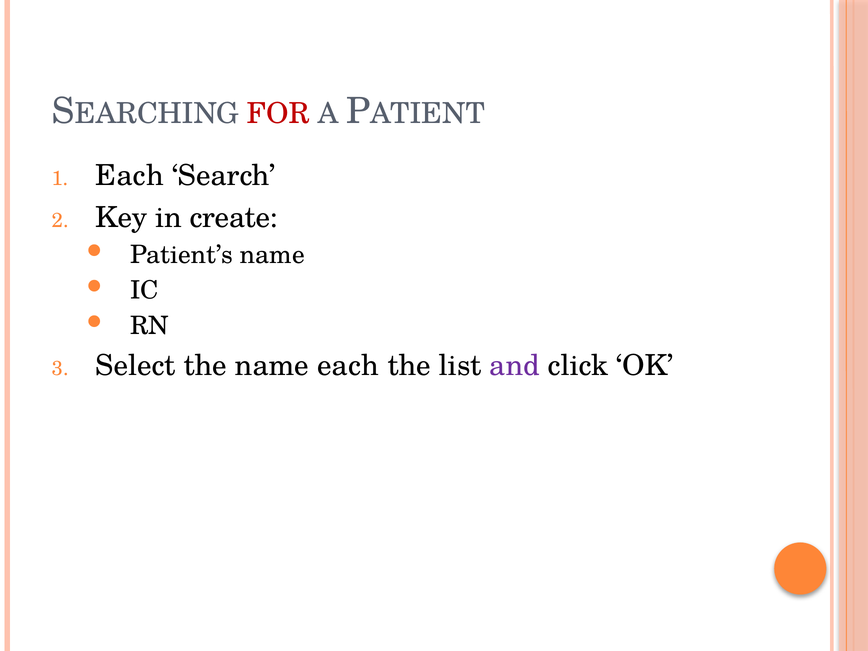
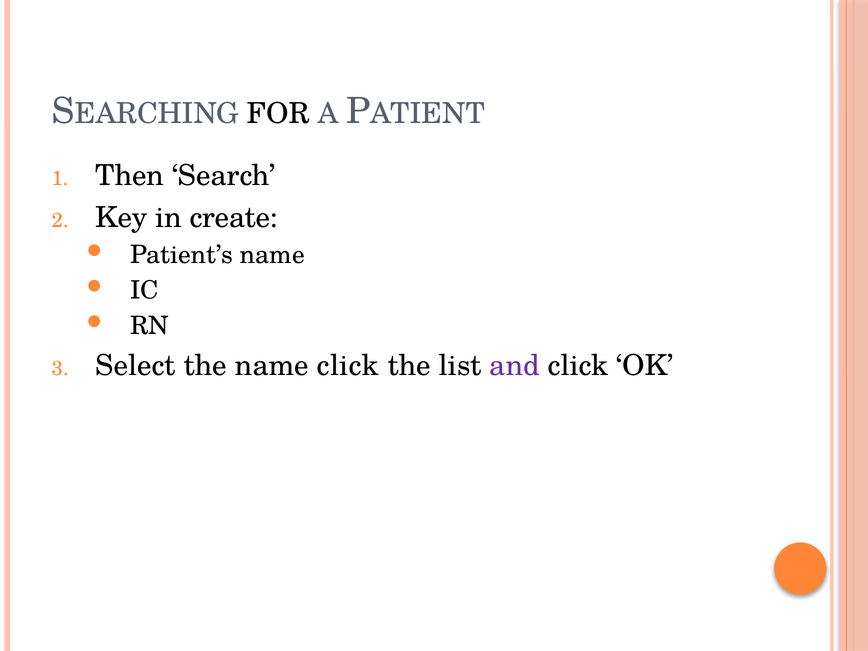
FOR colour: red -> black (278, 113)
Each: Each -> Then (130, 176)
name each: each -> click (348, 366)
